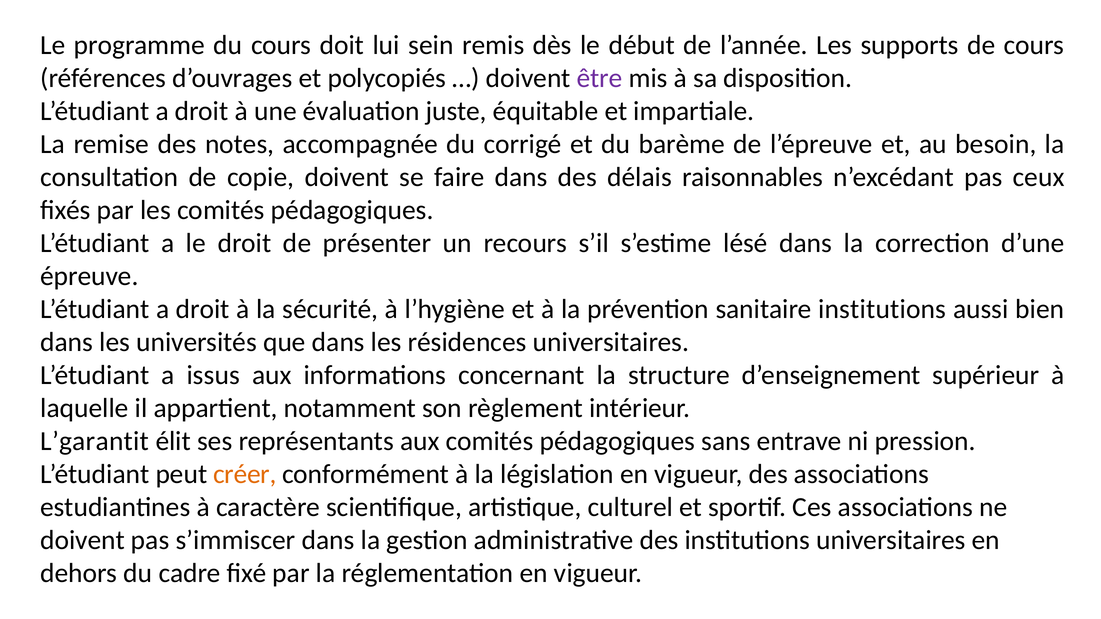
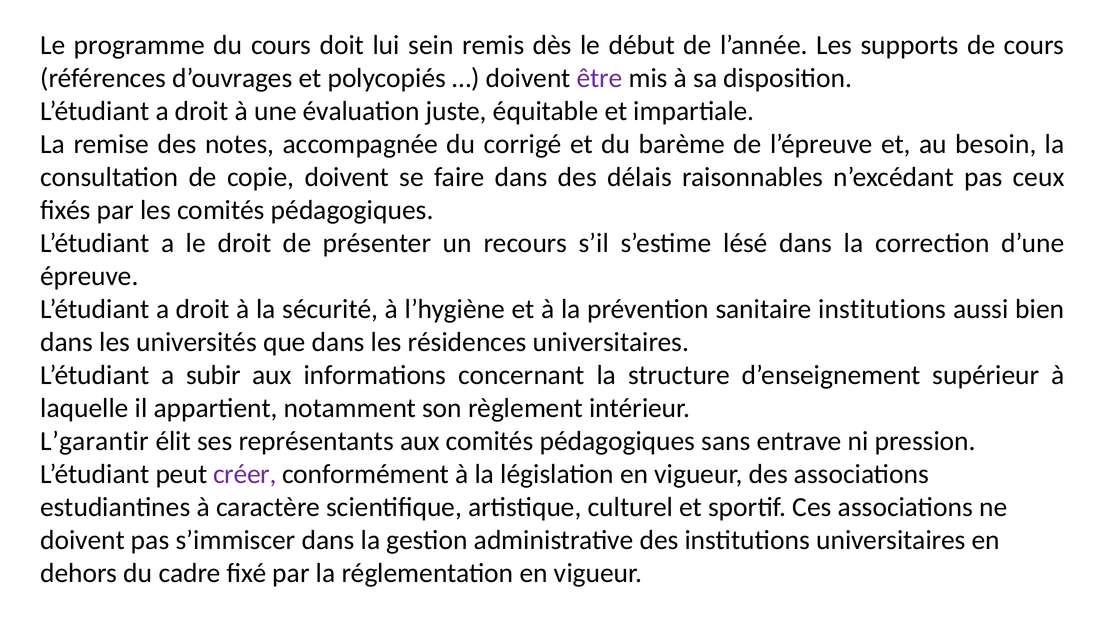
issus: issus -> subir (213, 375)
L’garantit: L’garantit -> L’garantir (95, 441)
créer colour: orange -> purple (245, 474)
